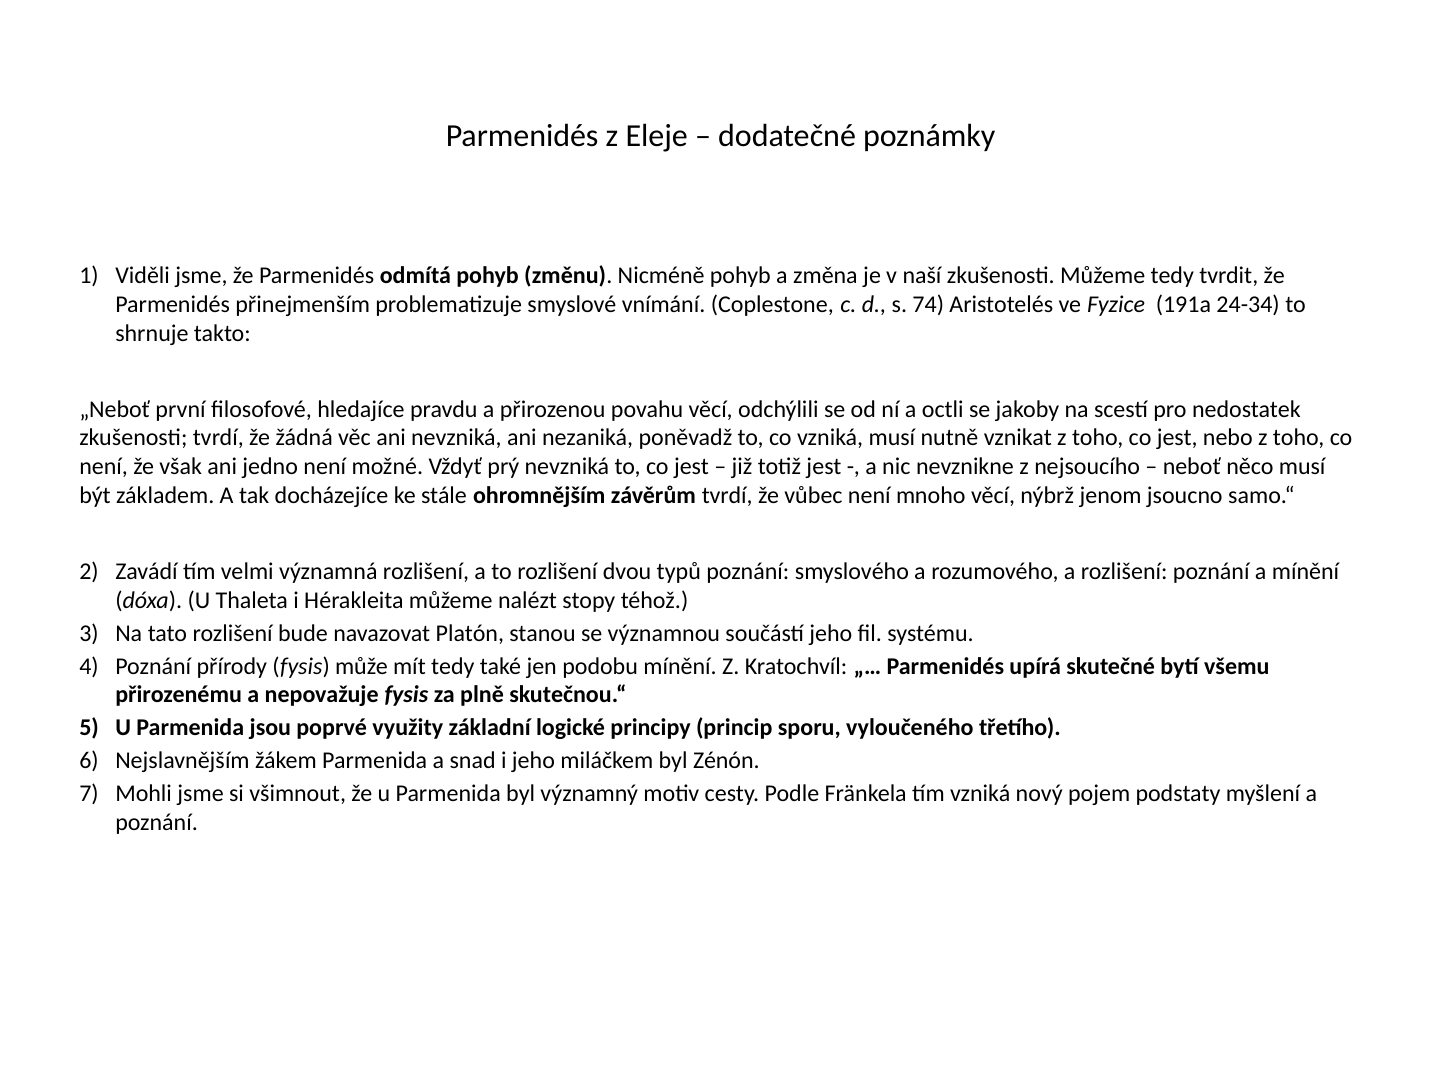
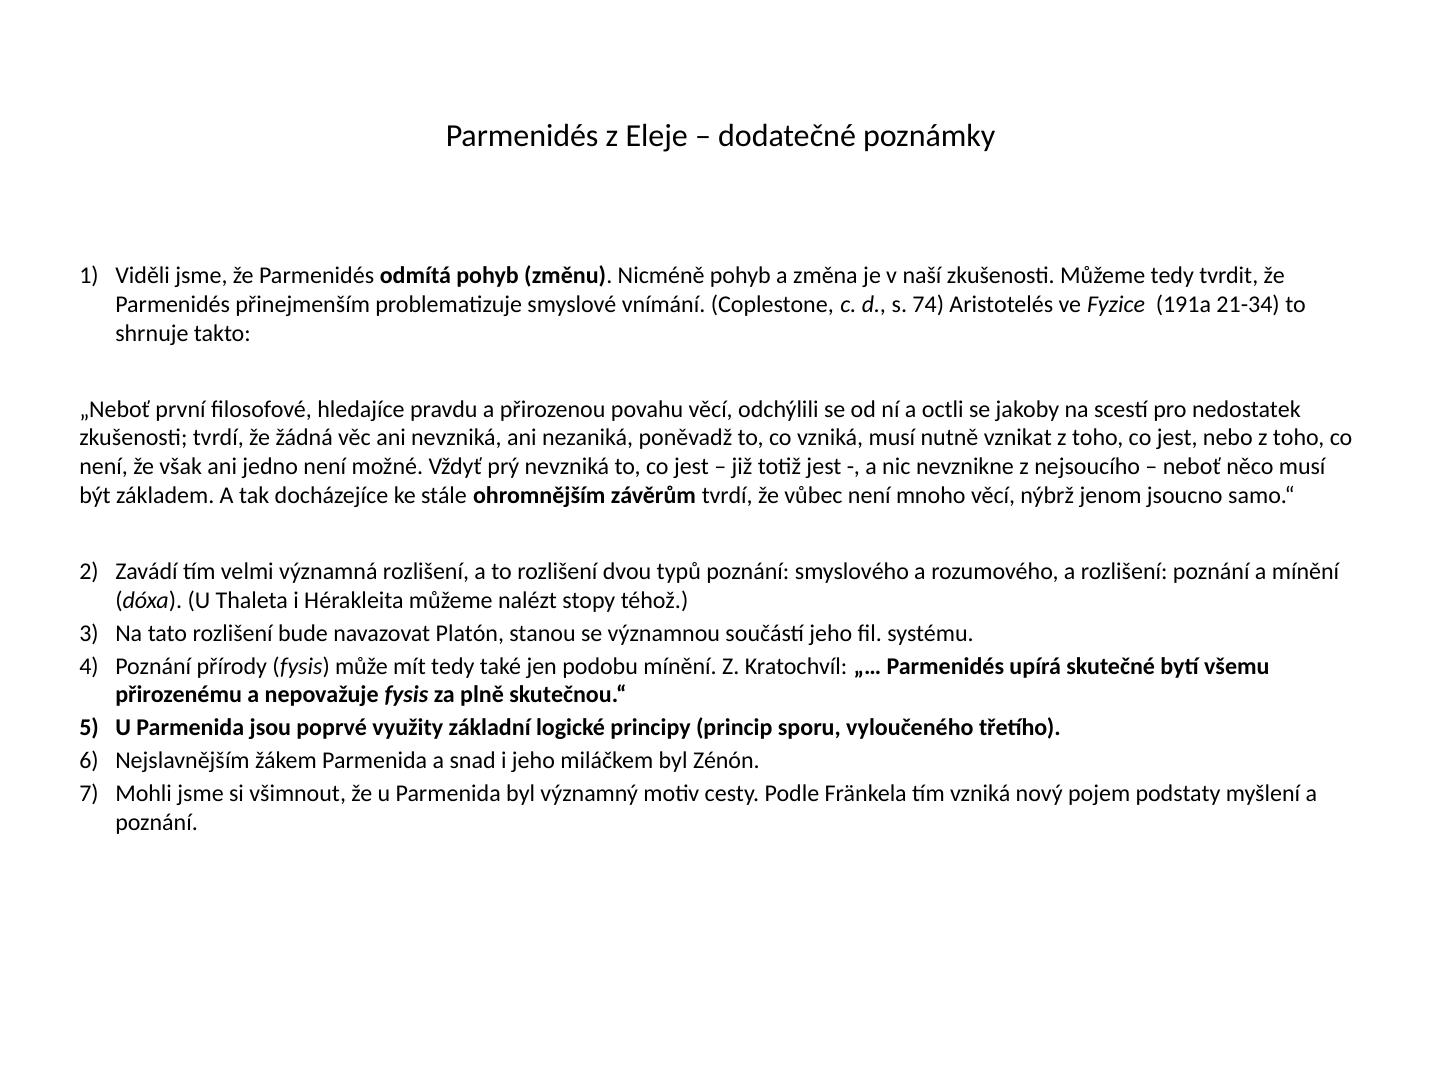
24-34: 24-34 -> 21-34 (1248, 304)
